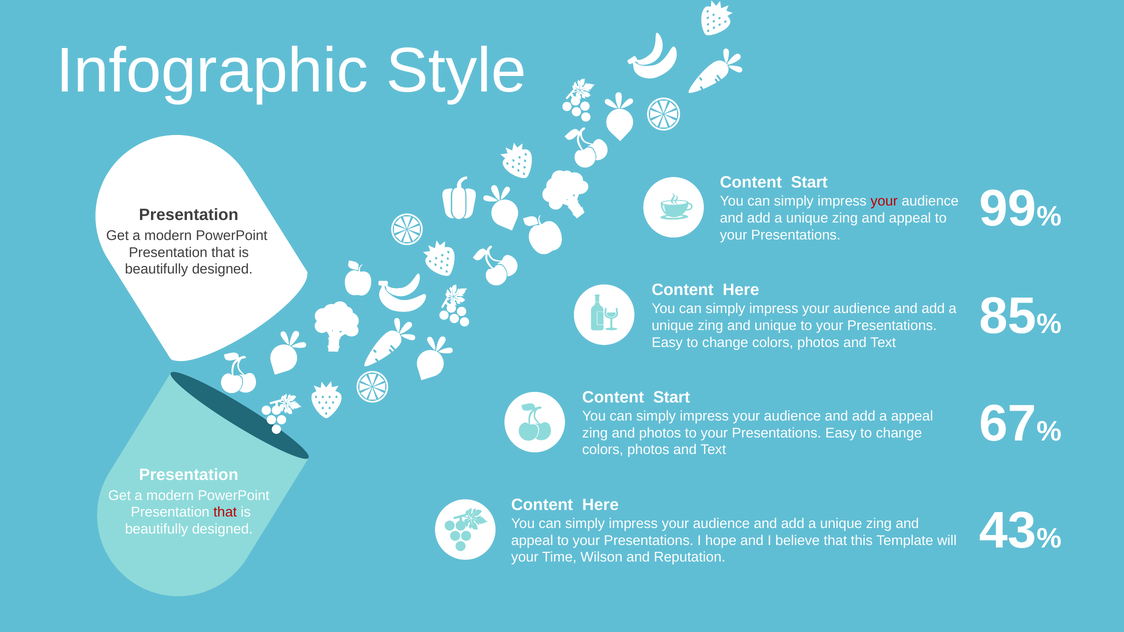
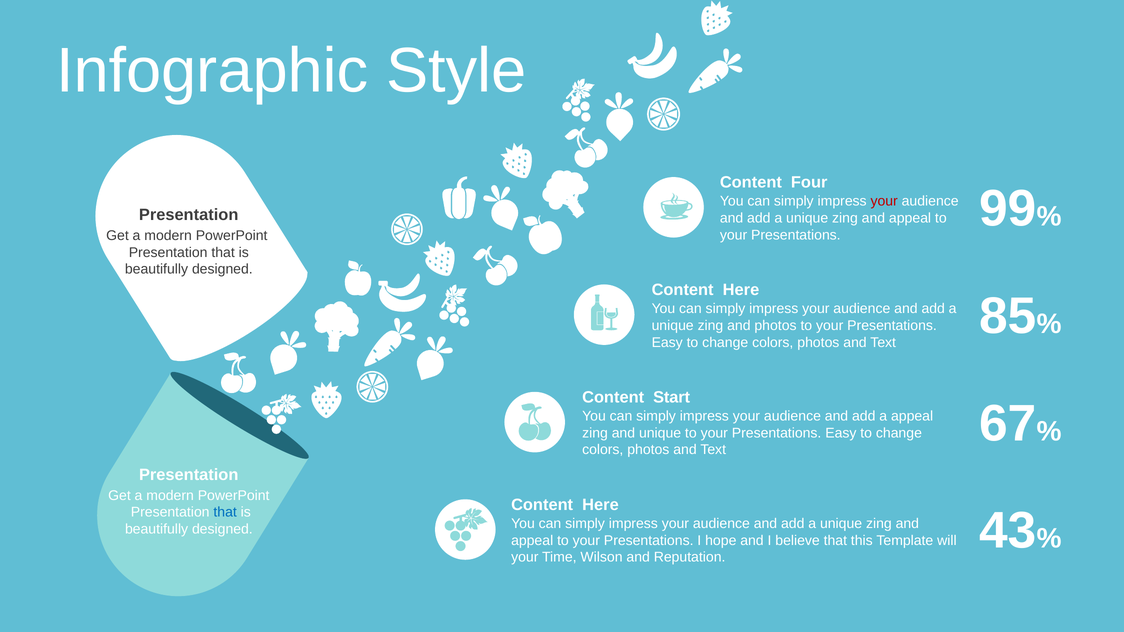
Start: Start -> Four (809, 183)
and unique: unique -> photos (776, 326)
and photos: photos -> unique (660, 433)
that colour: red -> blue (225, 513)
